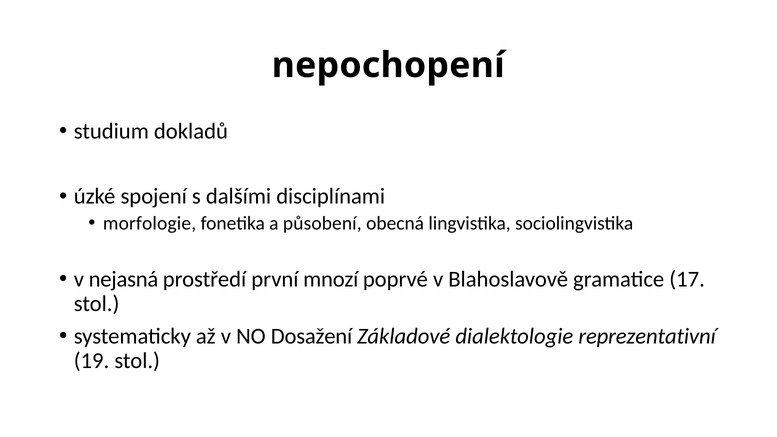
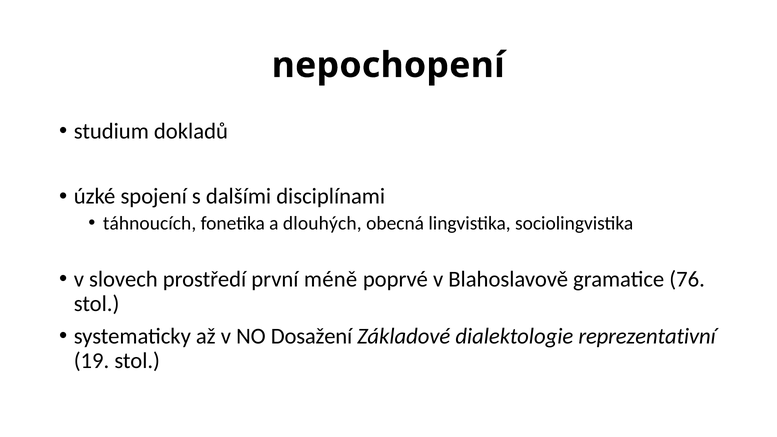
morfologie: morfologie -> táhnoucích (150, 223)
působení: působení -> dlouhých (322, 223)
nejasná: nejasná -> slovech (123, 279)
mnozí: mnozí -> méně (331, 279)
17: 17 -> 76 (687, 279)
